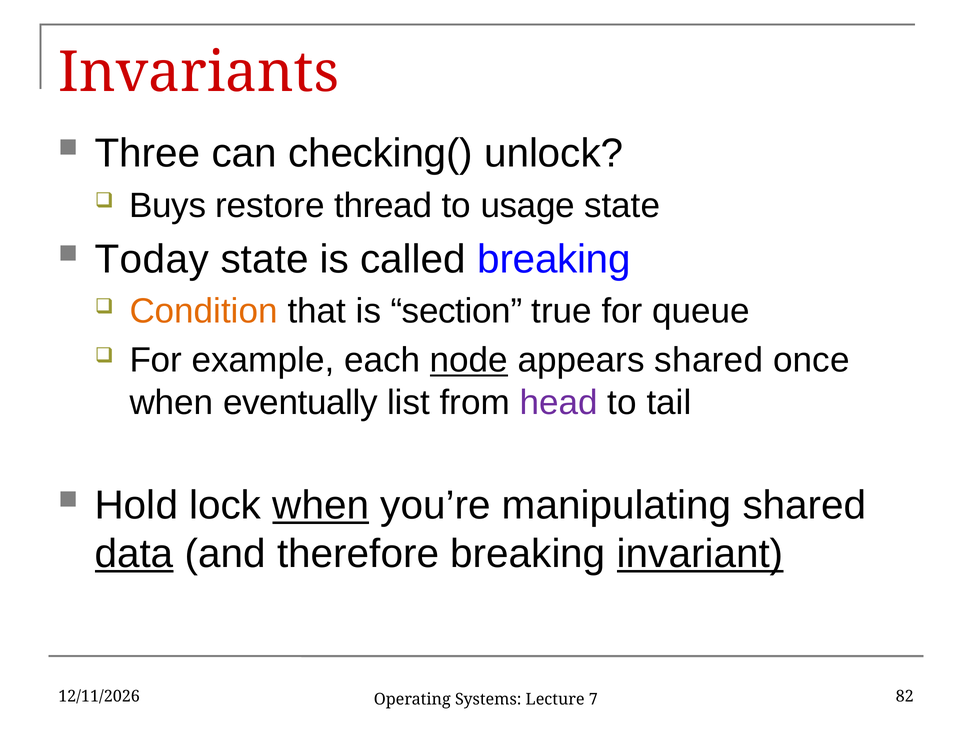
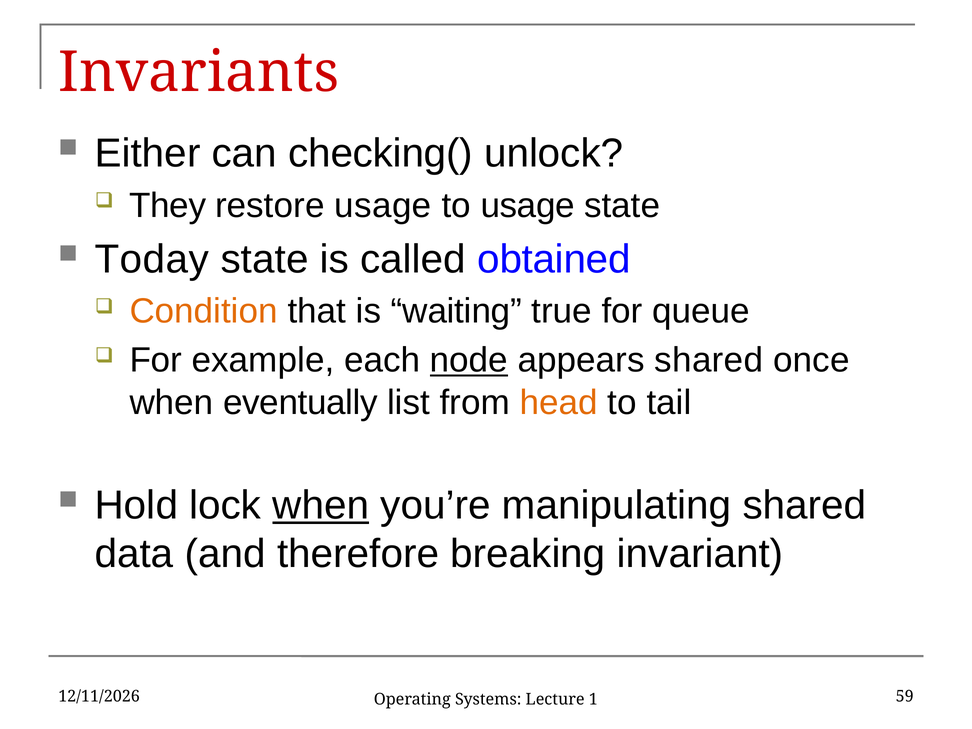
Three: Three -> Either (148, 153)
Buys: Buys -> They (168, 205)
restore thread: thread -> usage (383, 205)
called breaking: breaking -> obtained (554, 259)
section: section -> waiting (456, 311)
head colour: purple -> orange (559, 402)
data underline: present -> none (134, 554)
invariant underline: present -> none (700, 554)
82: 82 -> 59 (905, 696)
7: 7 -> 1 (593, 699)
